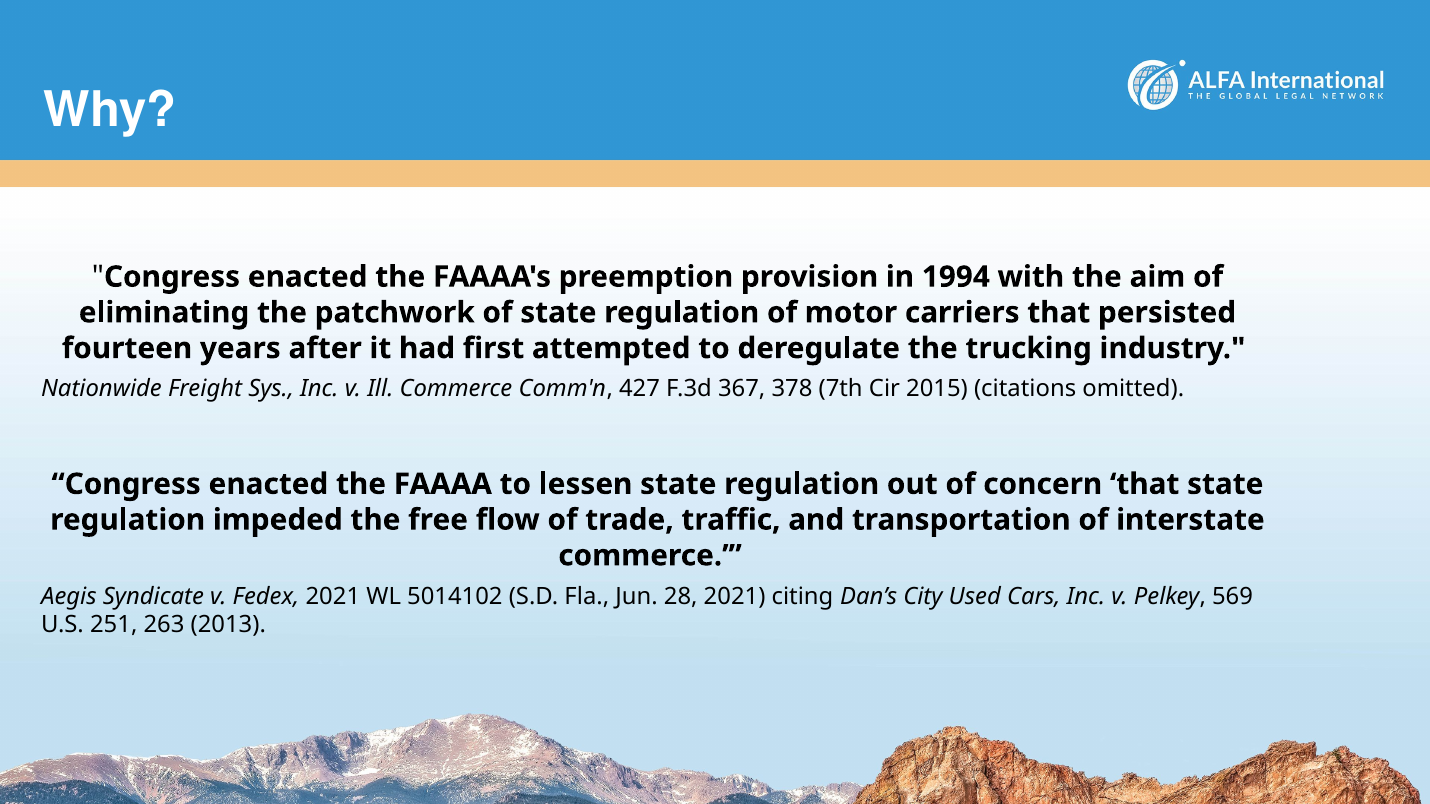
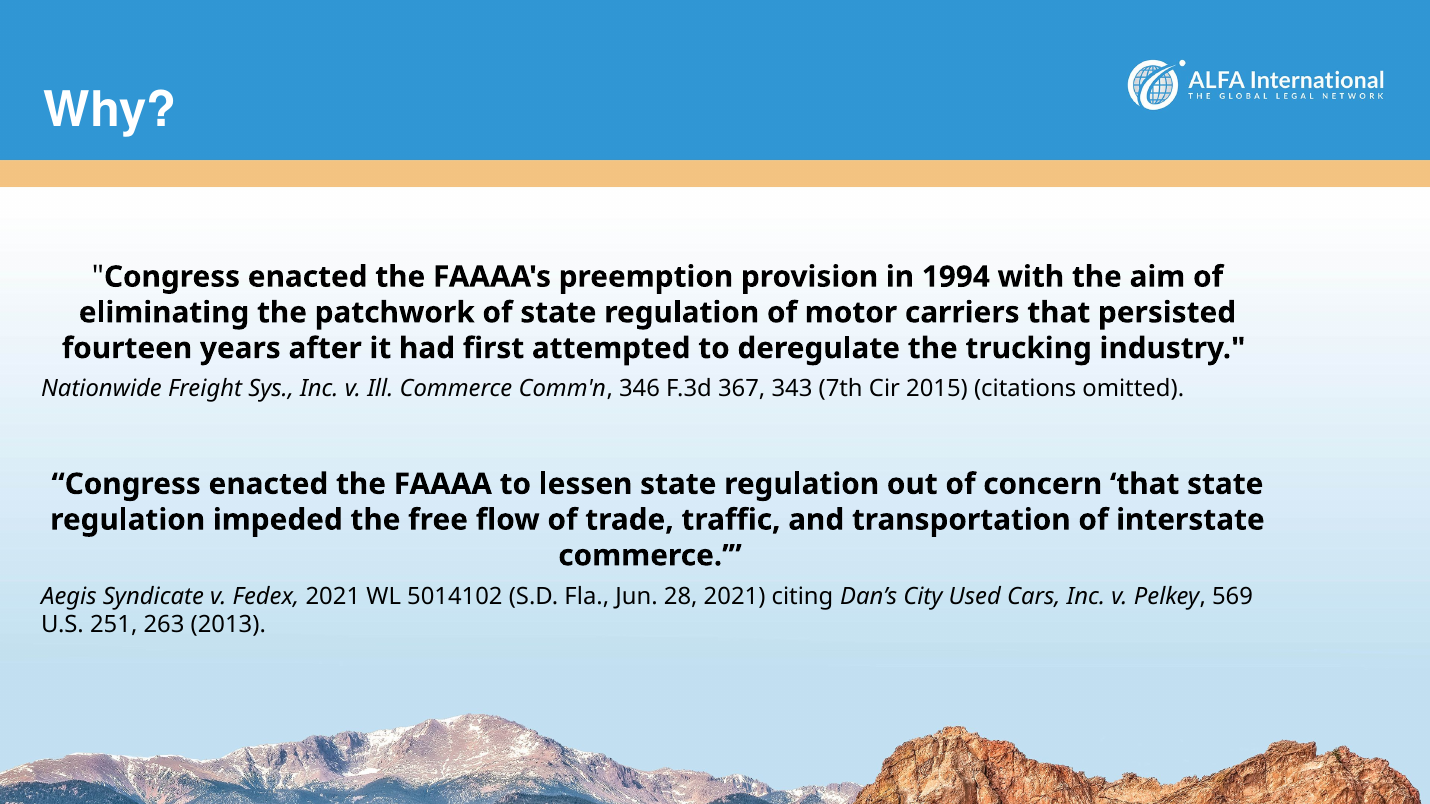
427: 427 -> 346 (640, 389)
378: 378 -> 343 (792, 389)
